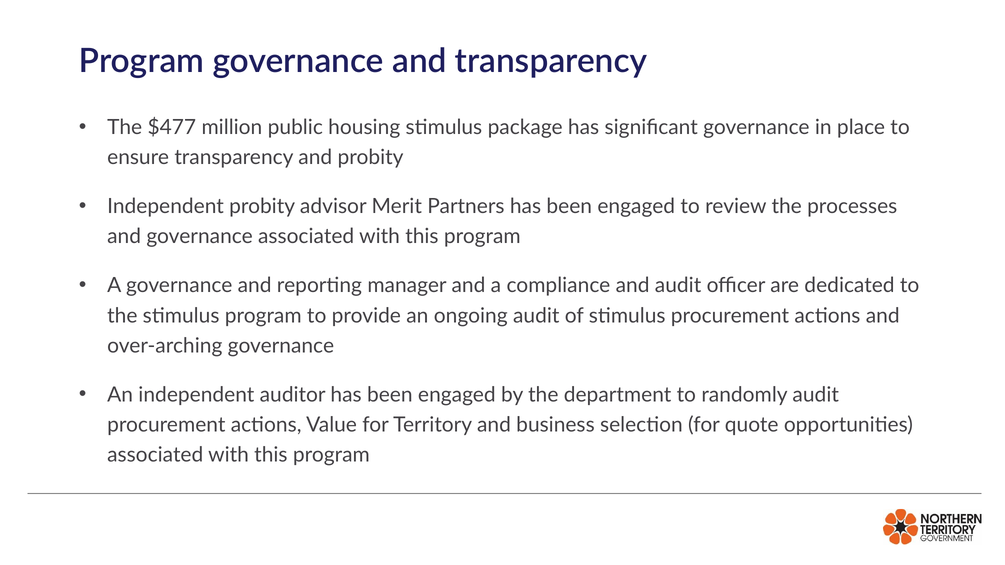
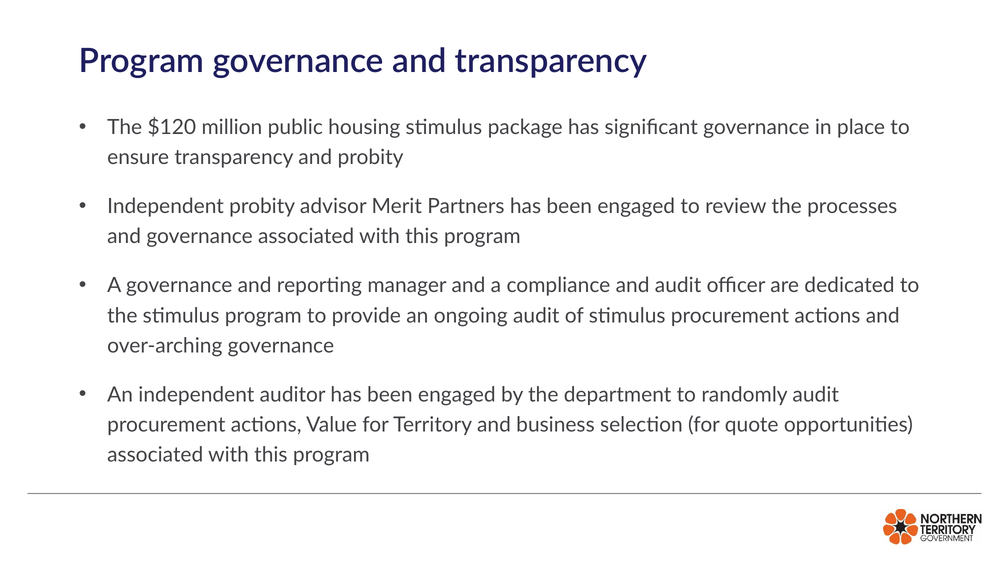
$477: $477 -> $120 (172, 127)
